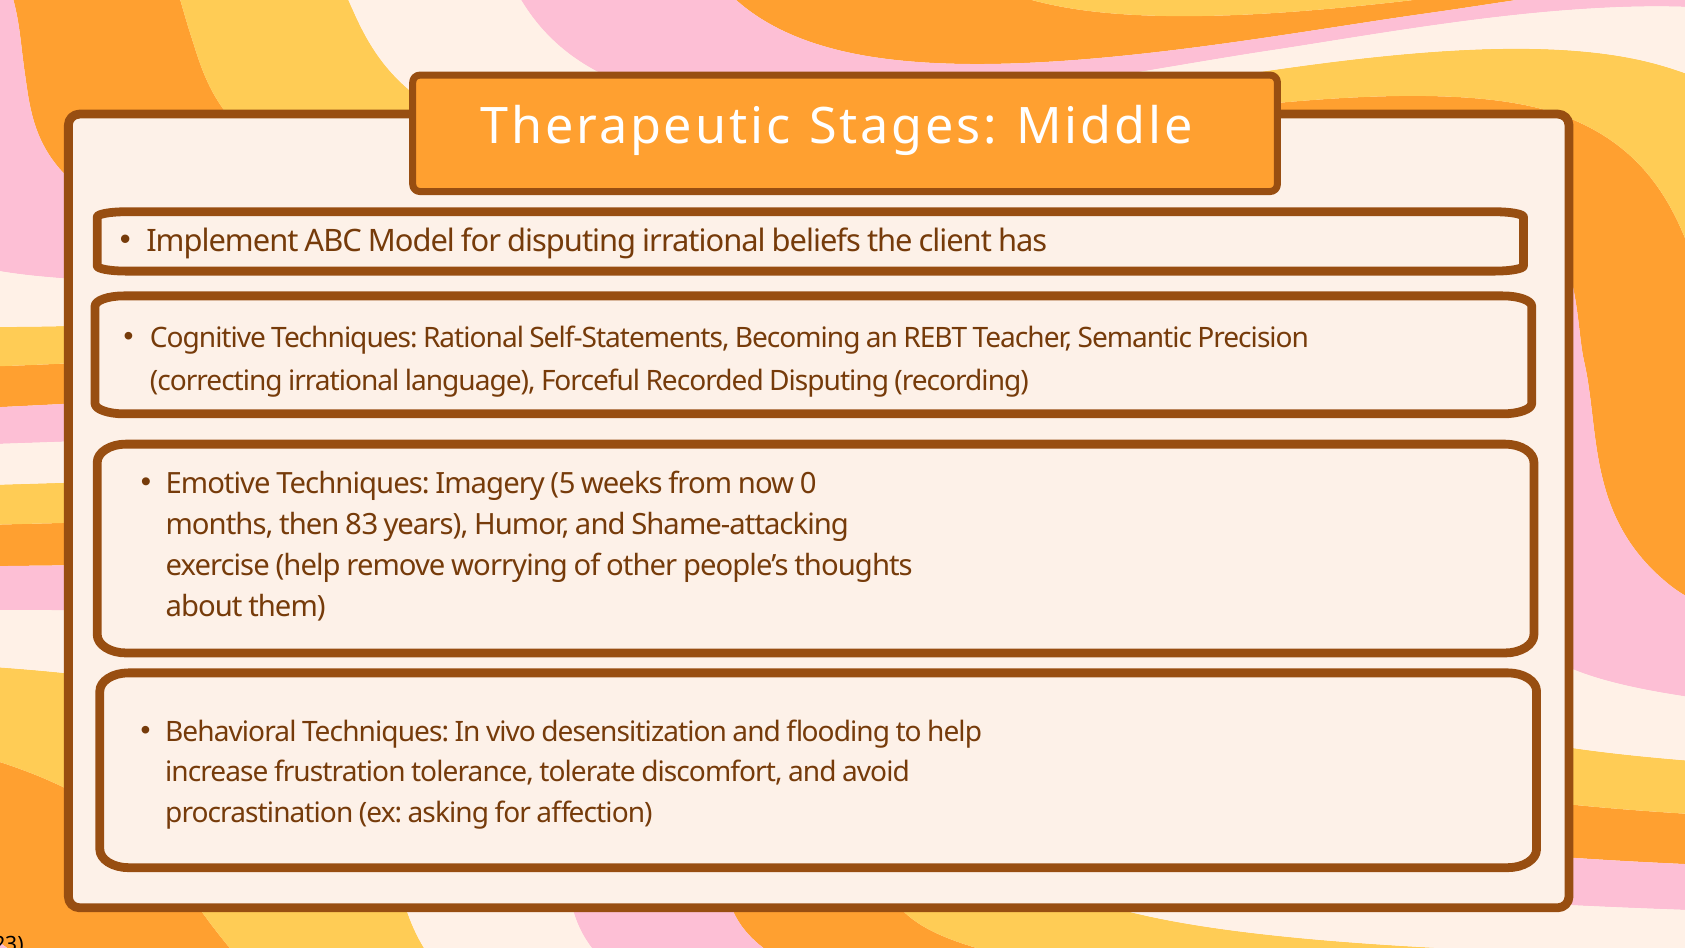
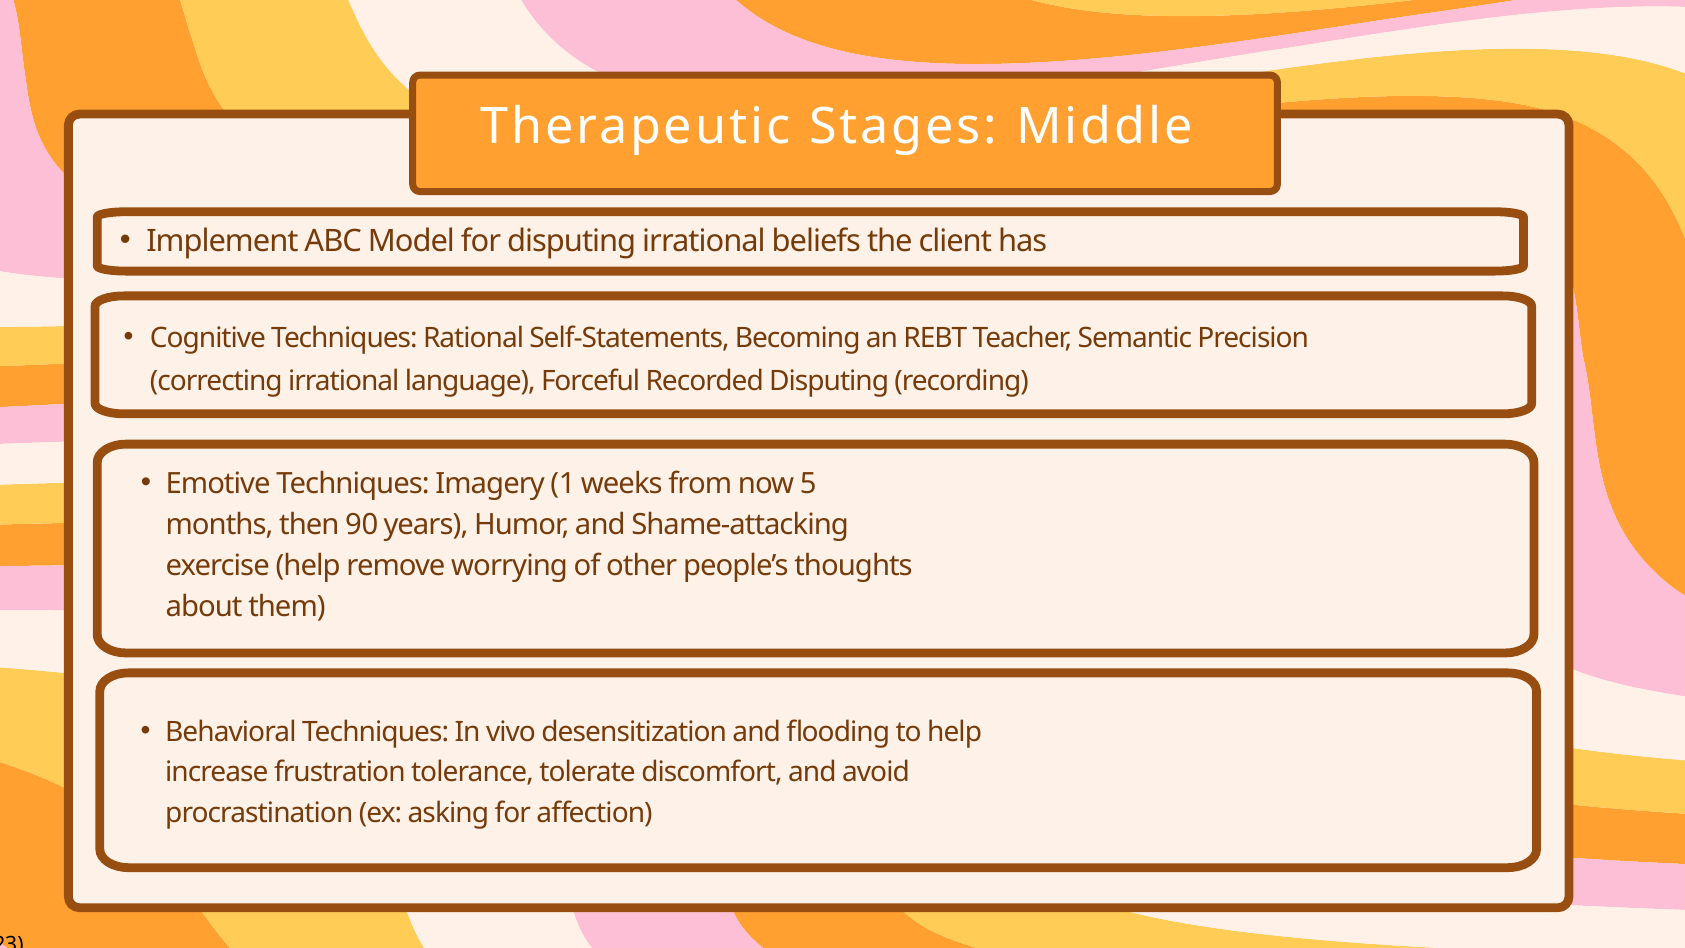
5: 5 -> 1 (563, 484)
0: 0 -> 5 (808, 484)
83: 83 -> 90 (362, 524)
